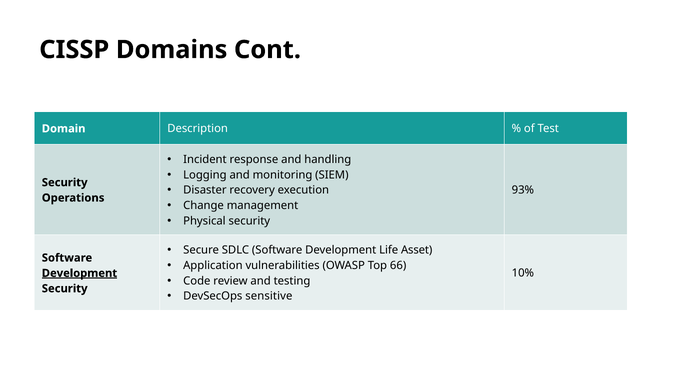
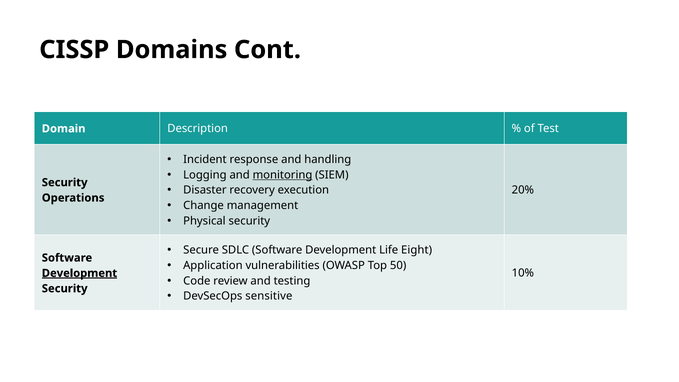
monitoring underline: none -> present (282, 175)
93%: 93% -> 20% (523, 190)
Asset: Asset -> Eight (417, 250)
66: 66 -> 50 (398, 265)
